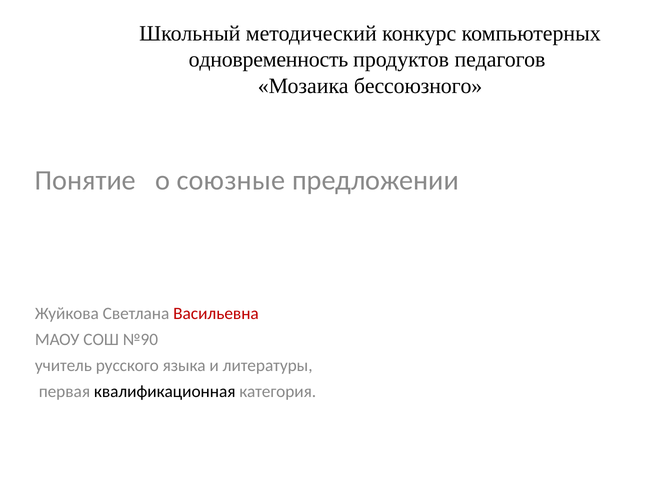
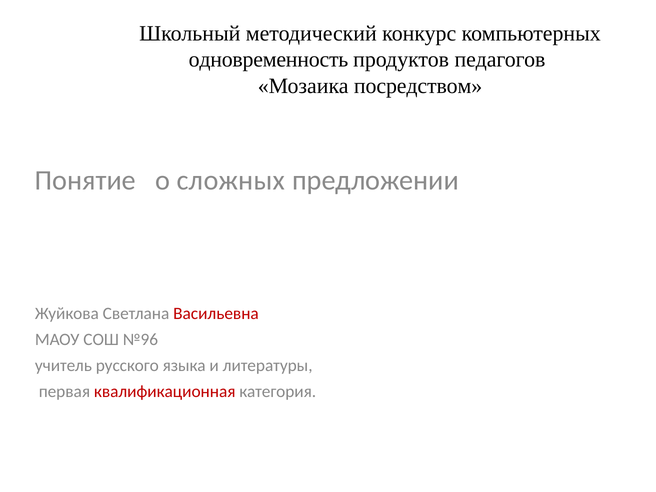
бессоюзного: бессоюзного -> посредством (418, 86)
союзные: союзные -> сложных (231, 180)
№90: №90 -> №96 (140, 340)
квалификационная colour: black -> red (165, 391)
